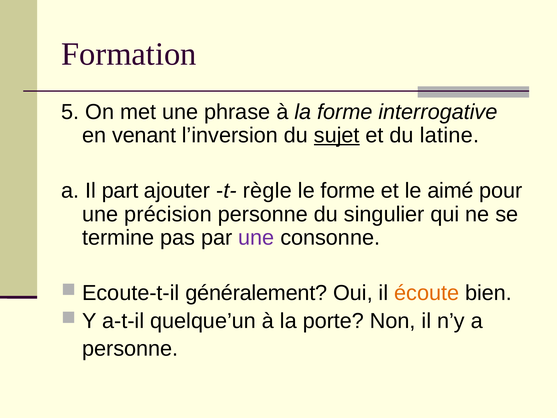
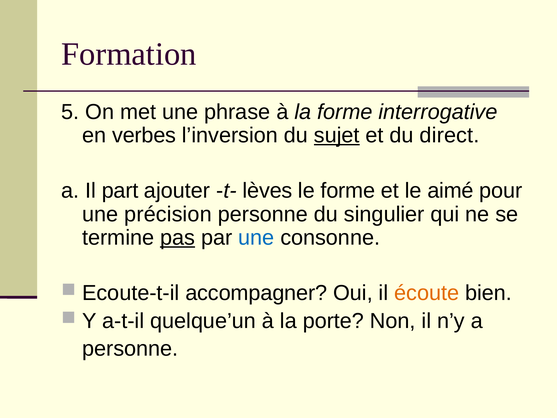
venant: venant -> verbes (144, 135)
latine: latine -> direct (450, 135)
règle: règle -> lèves (267, 191)
pas underline: none -> present (178, 238)
une colour: purple -> blue (256, 238)
généralement: généralement -> accompagner (256, 293)
